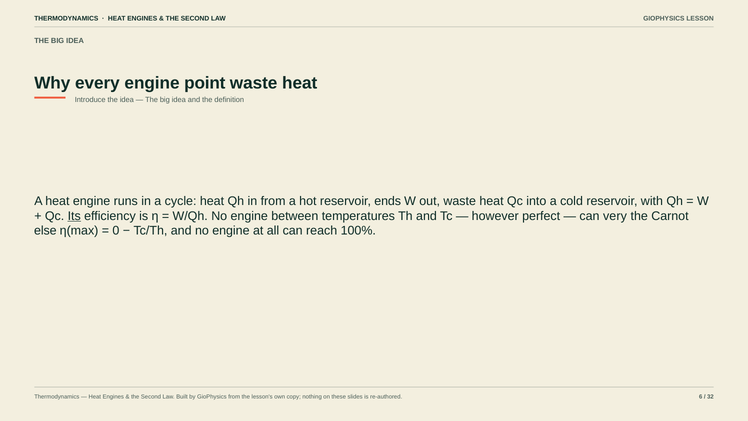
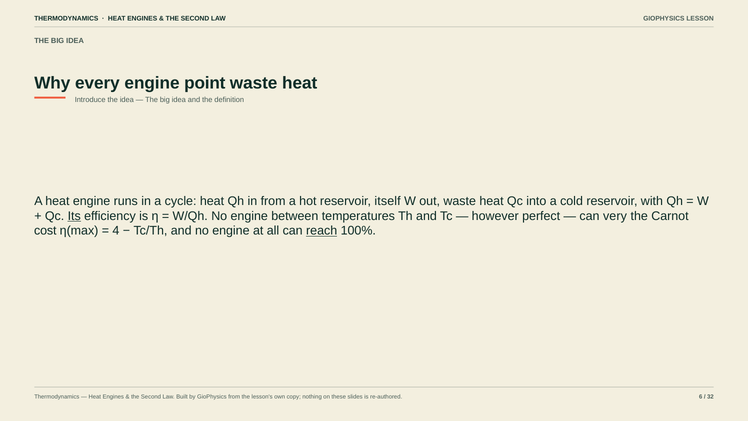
ends: ends -> itself (388, 201)
else: else -> cost (45, 231)
0: 0 -> 4 (116, 231)
reach underline: none -> present (322, 231)
